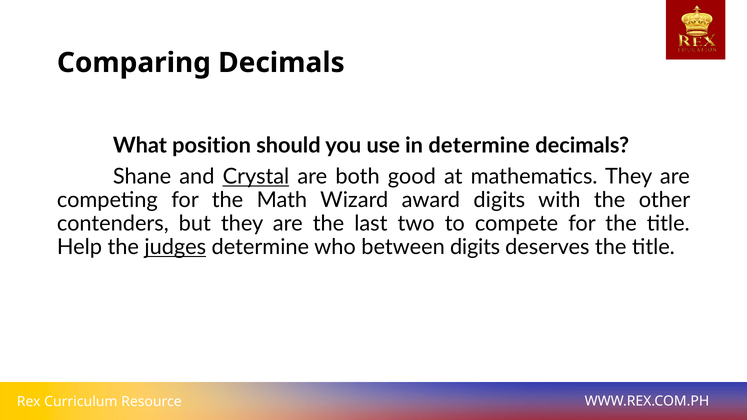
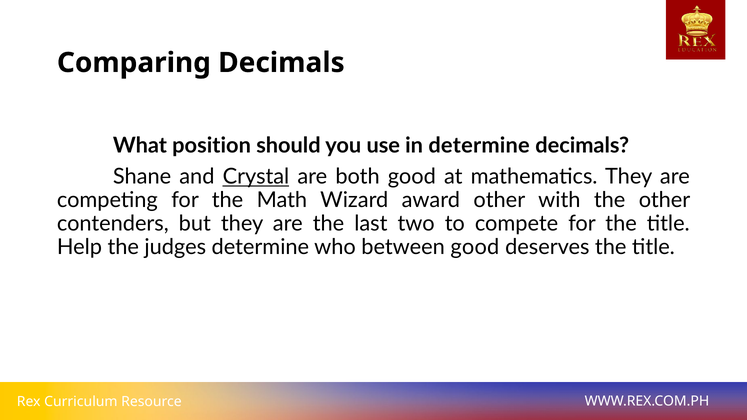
award digits: digits -> other (499, 200)
judges underline: present -> none (175, 247)
between digits: digits -> good (475, 247)
